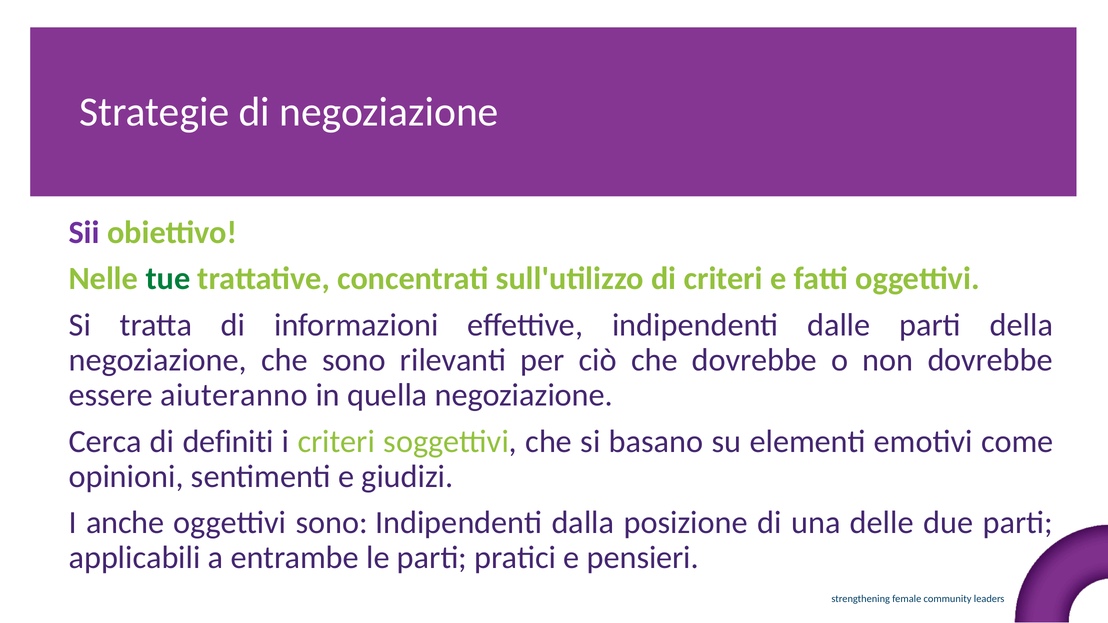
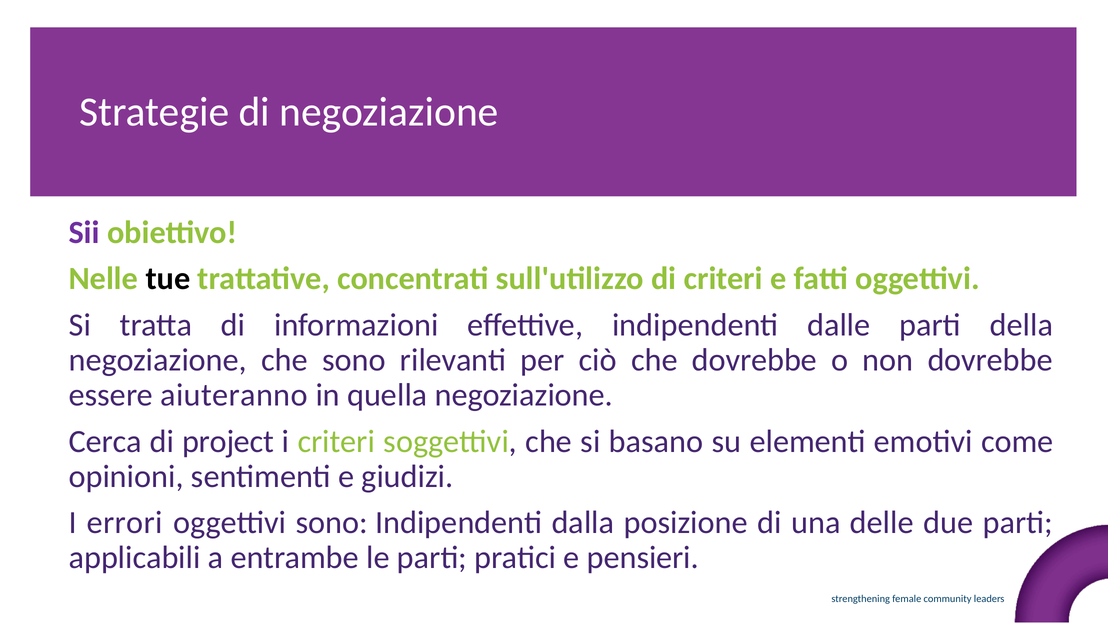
tue colour: green -> black (168, 279)
definiti: definiti -> project (228, 442)
anche: anche -> errori (125, 523)
